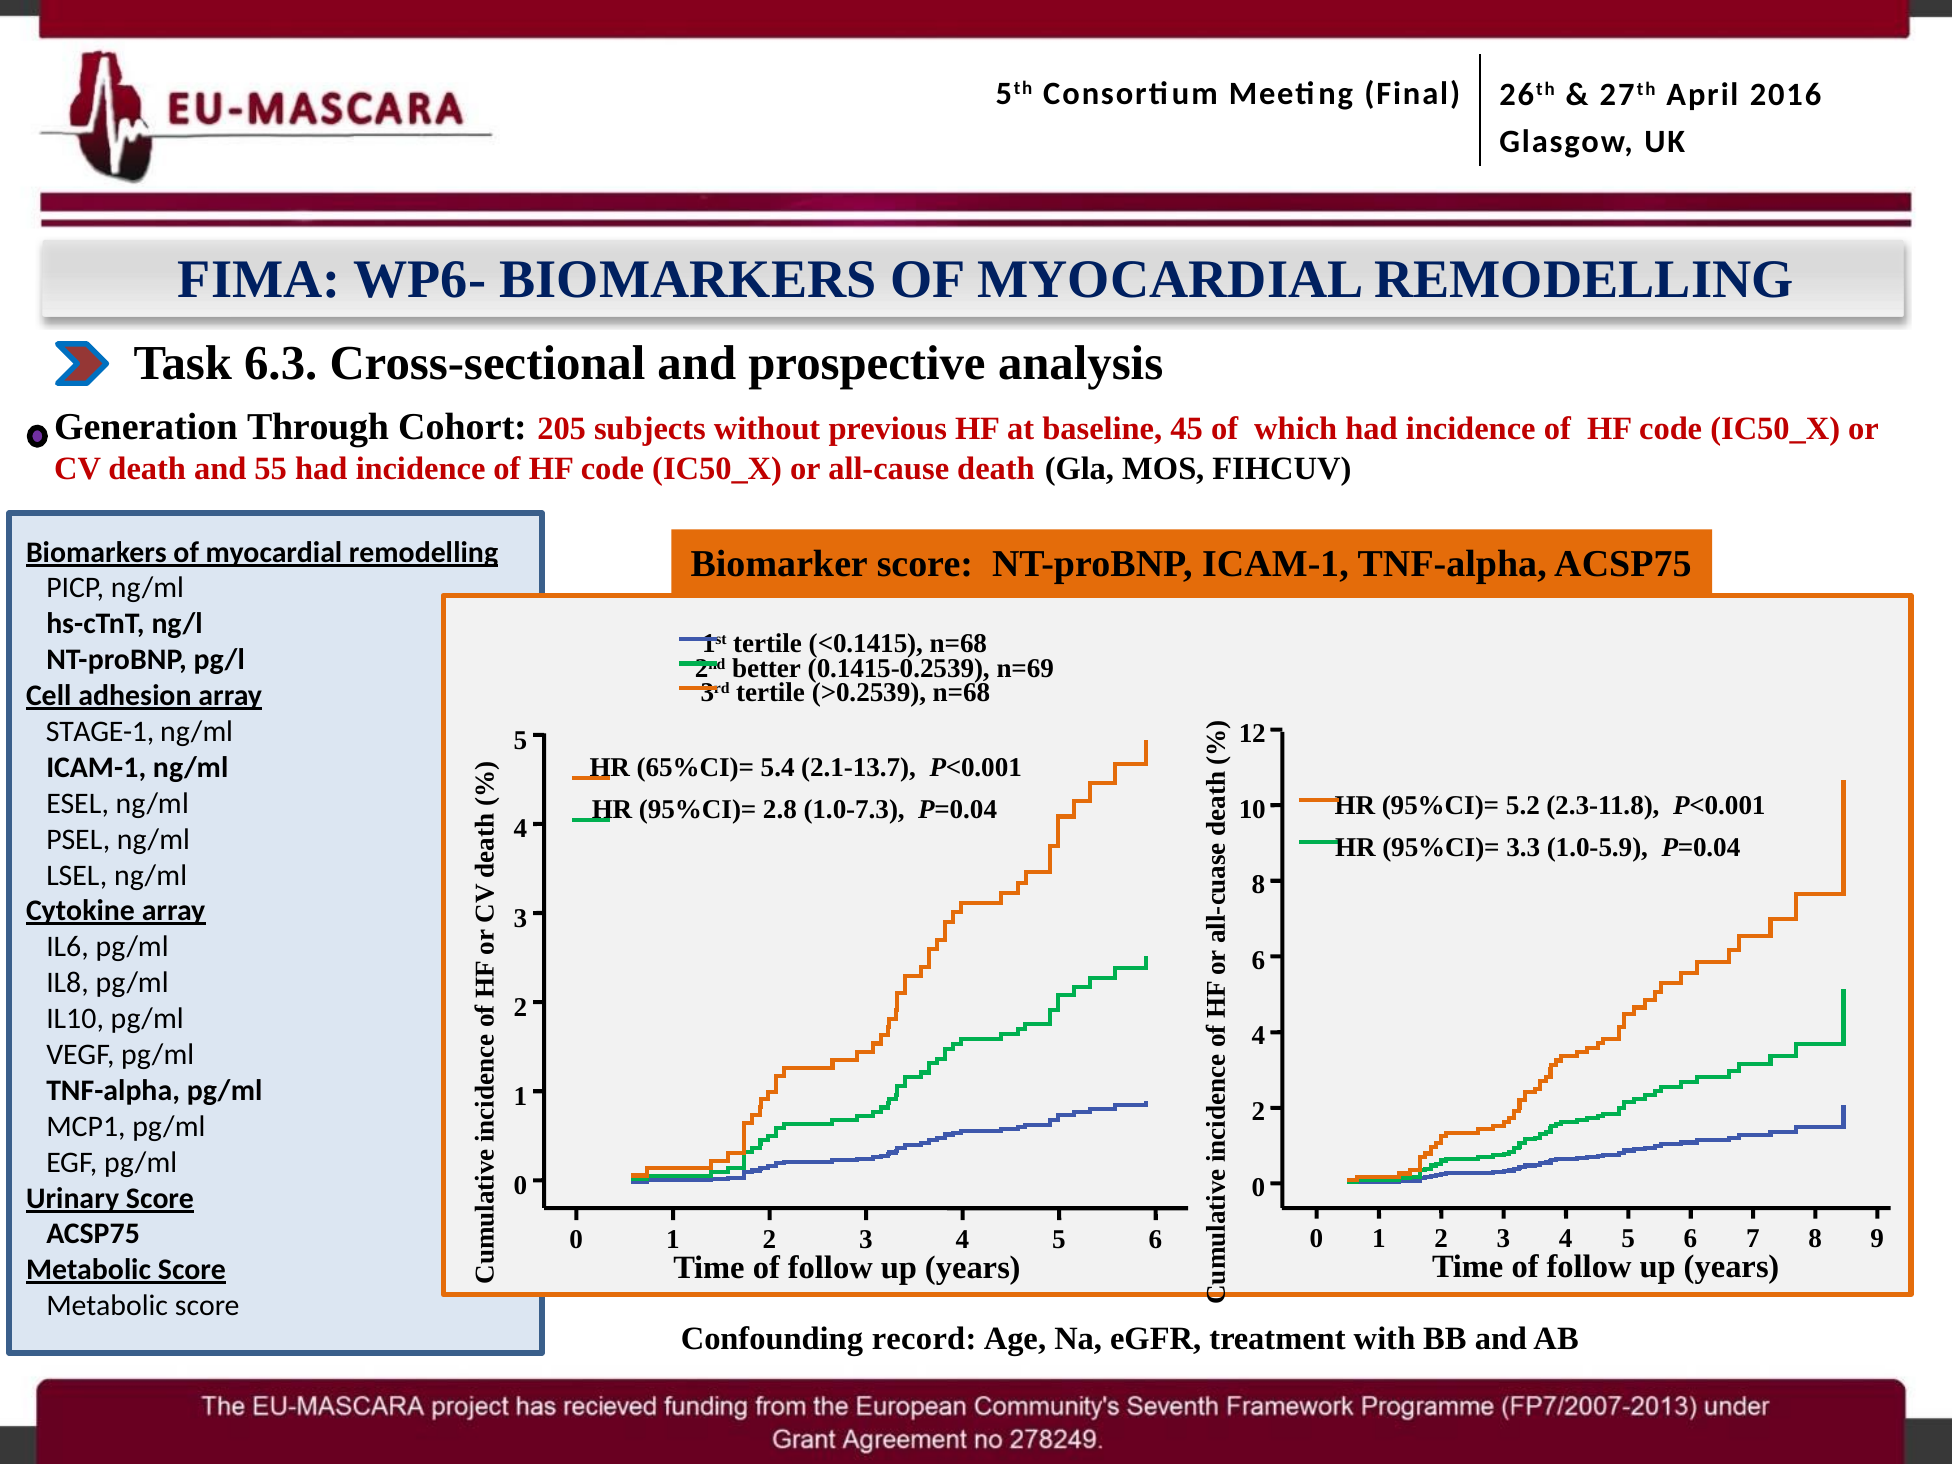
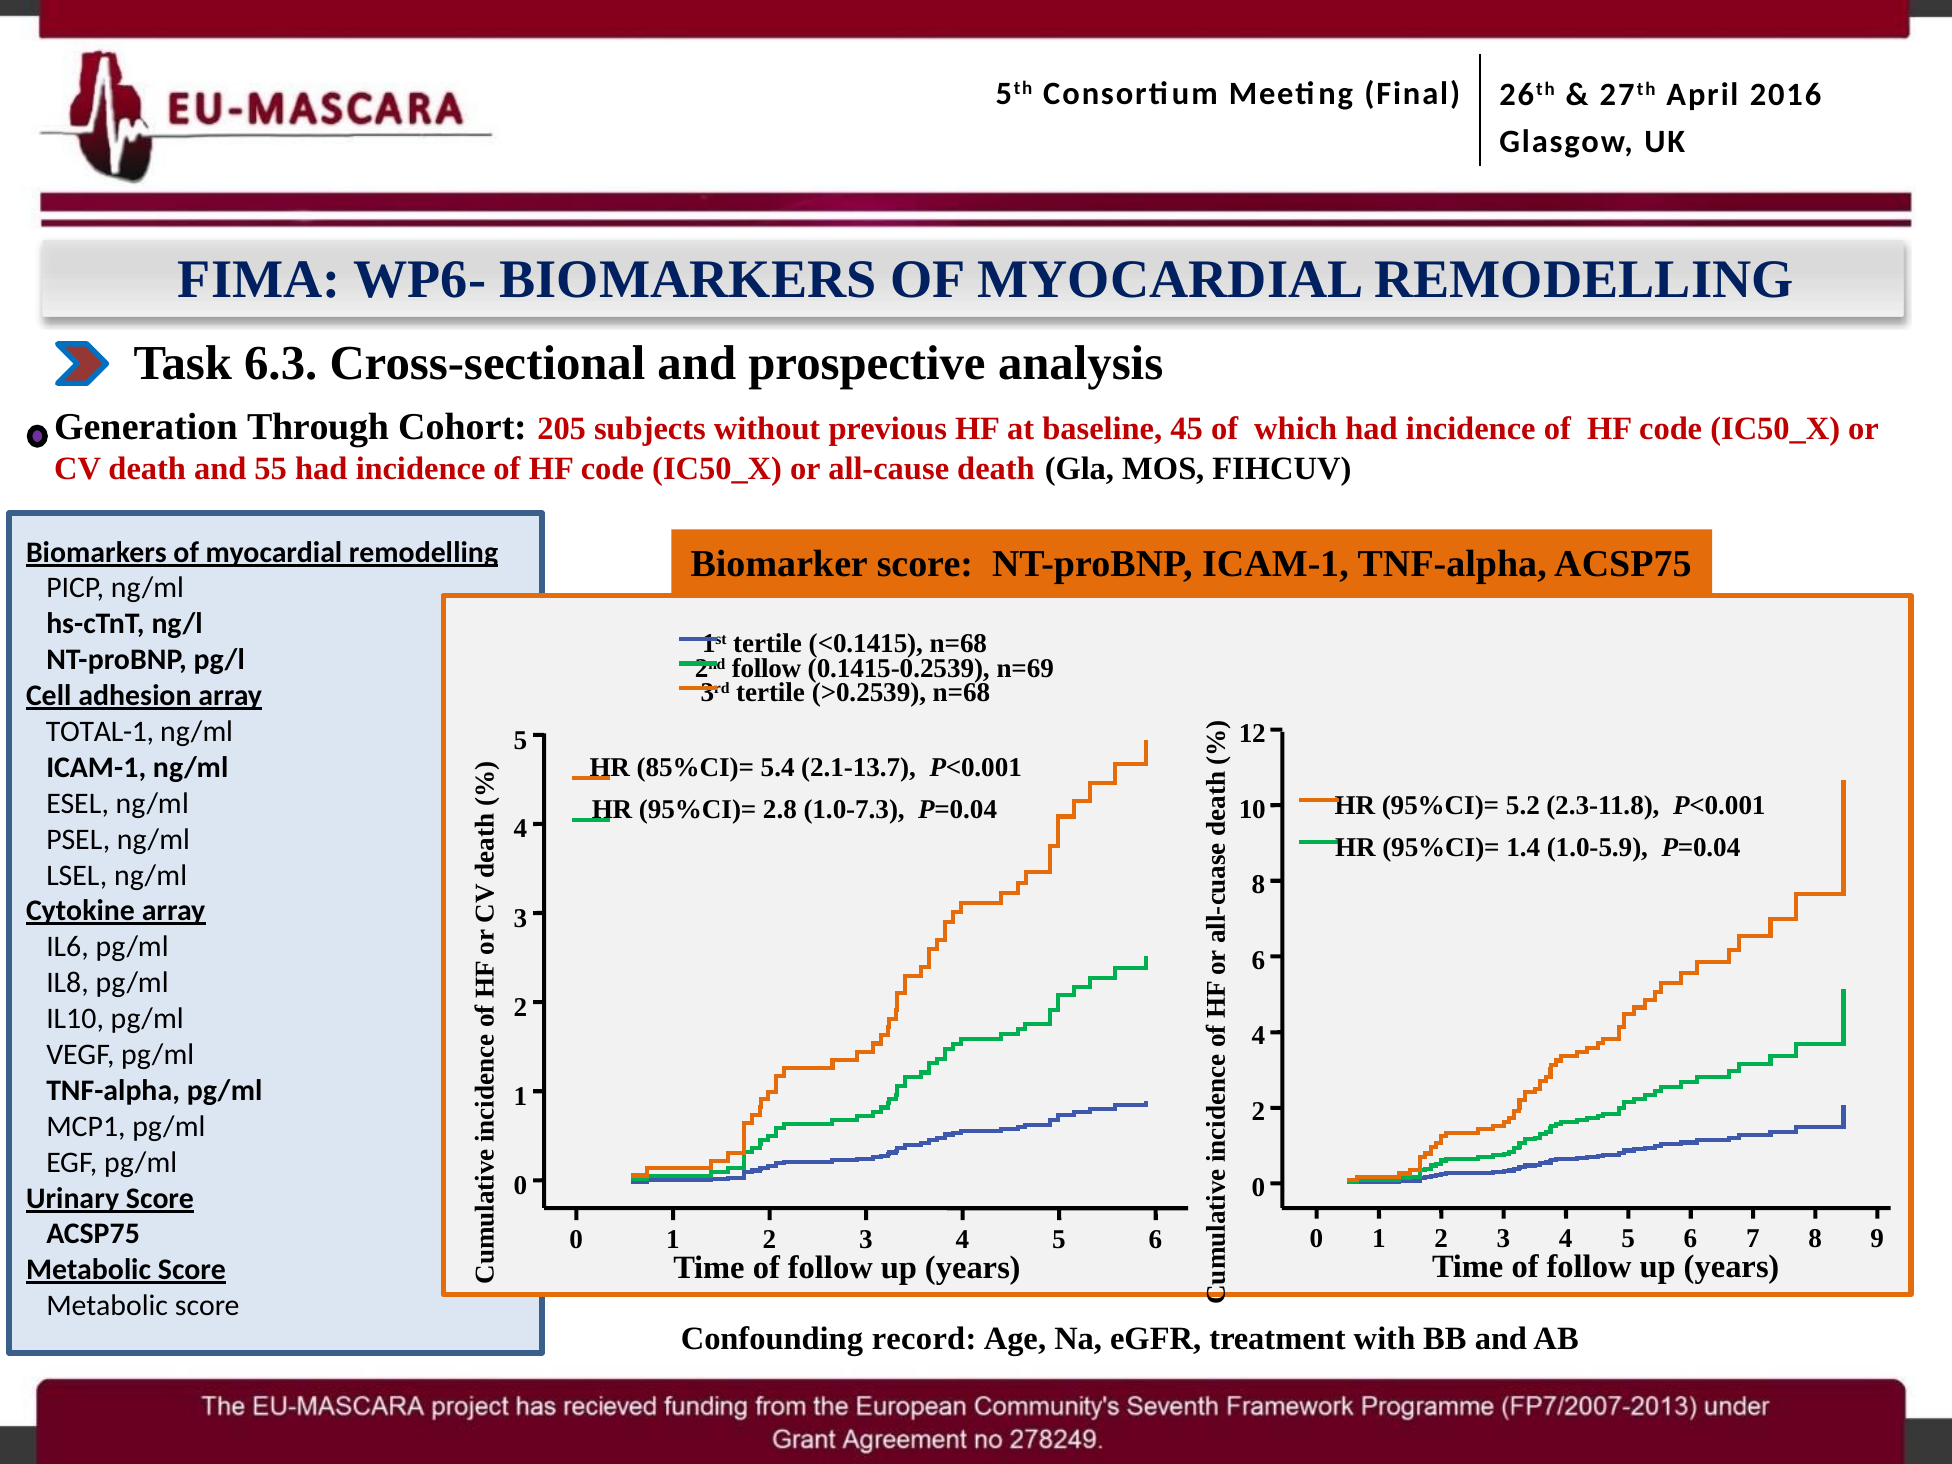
2nd better: better -> follow (767, 669)
STAGE-1: STAGE-1 -> TOTAL-1 (100, 732)
65%CI)=: 65%CI)= -> 85%CI)= (695, 767)
3.3: 3.3 -> 1.4 (1523, 847)
